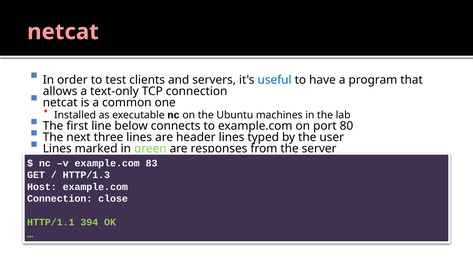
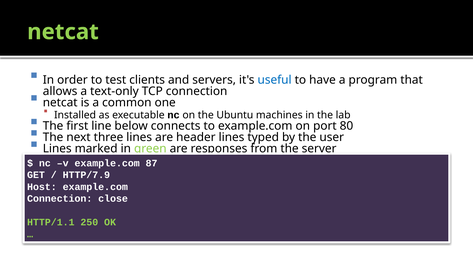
netcat colour: pink -> light green (63, 32)
83: 83 -> 87 (152, 163)
HTTP/1.3: HTTP/1.3 -> HTTP/7.9 (86, 175)
394: 394 -> 250 (89, 222)
